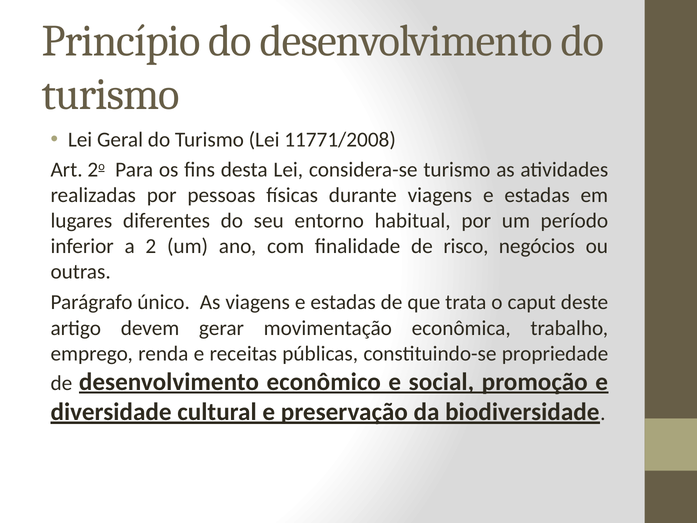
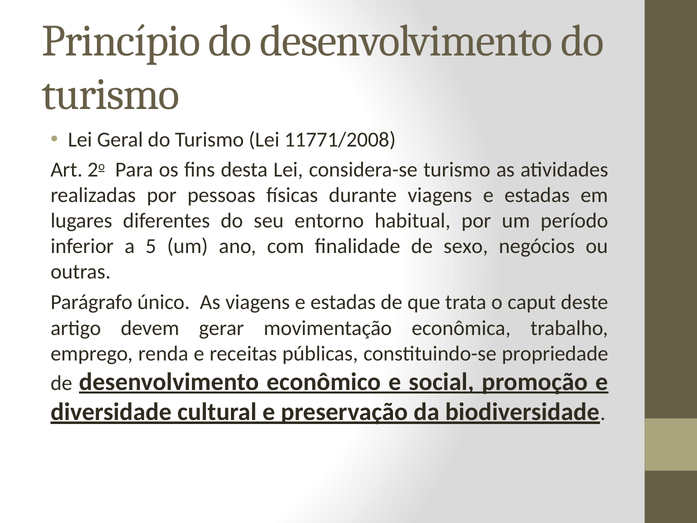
2: 2 -> 5 (151, 246)
risco: risco -> sexo (466, 246)
